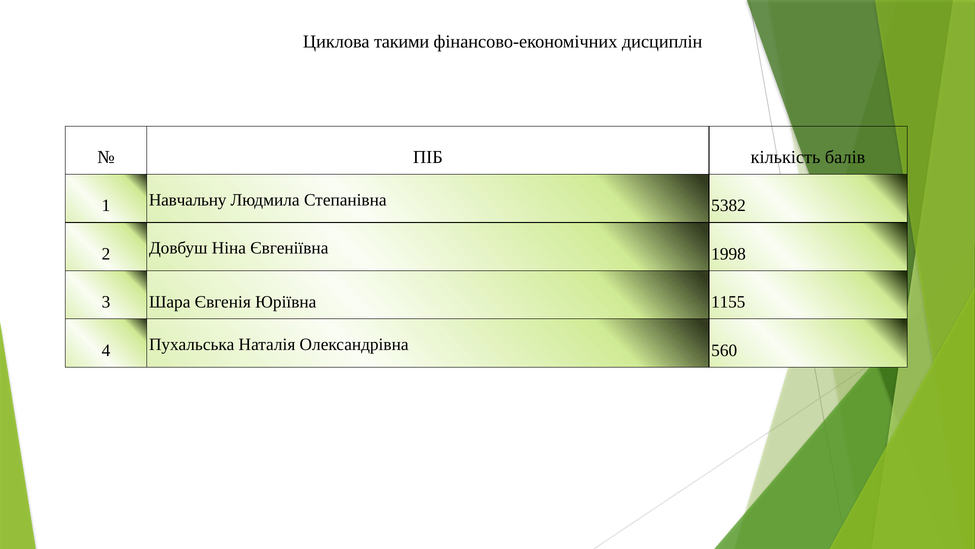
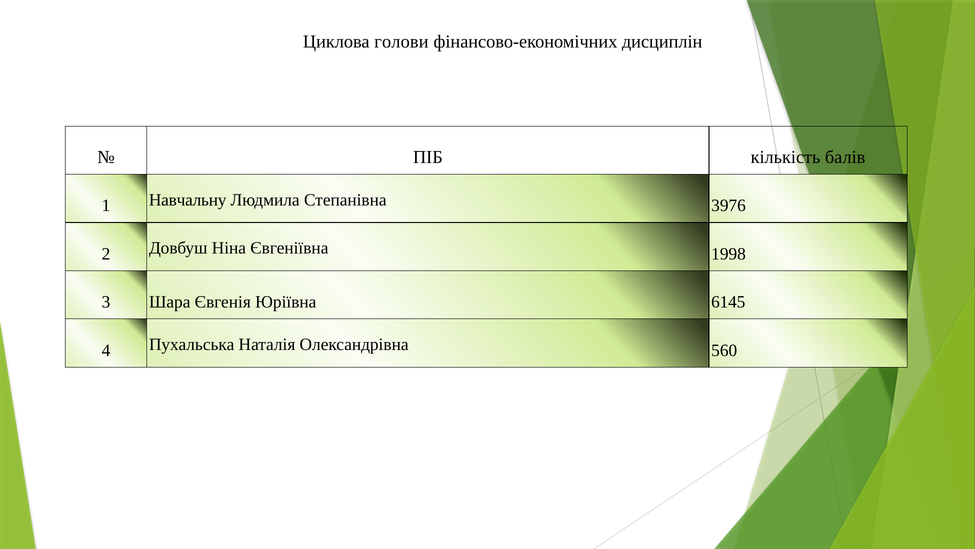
такими: такими -> голови (401, 42)
5382: 5382 -> 3976 (729, 206)
1155: 1155 -> 6145 (728, 302)
